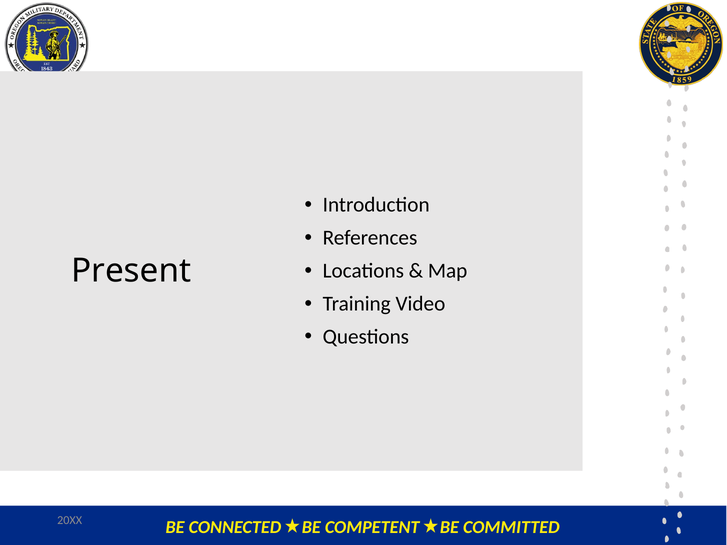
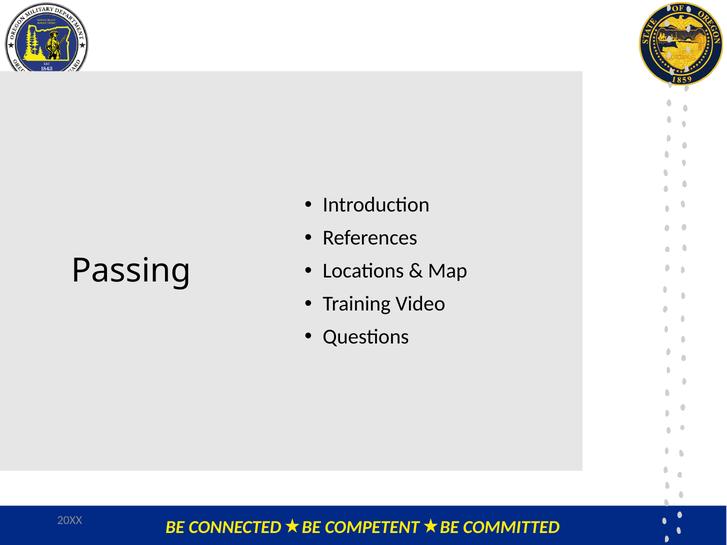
Present: Present -> Passing (131, 271)
